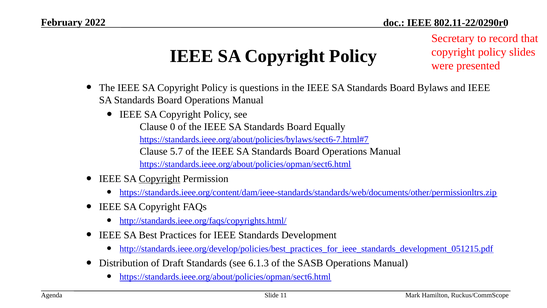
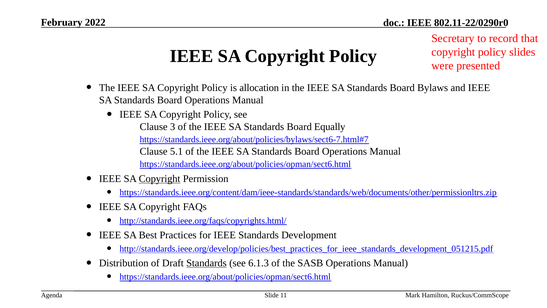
questions: questions -> allocation (259, 88)
0: 0 -> 3 (173, 127)
5.7: 5.7 -> 5.1 (176, 151)
Standards underline: none -> present (206, 263)
